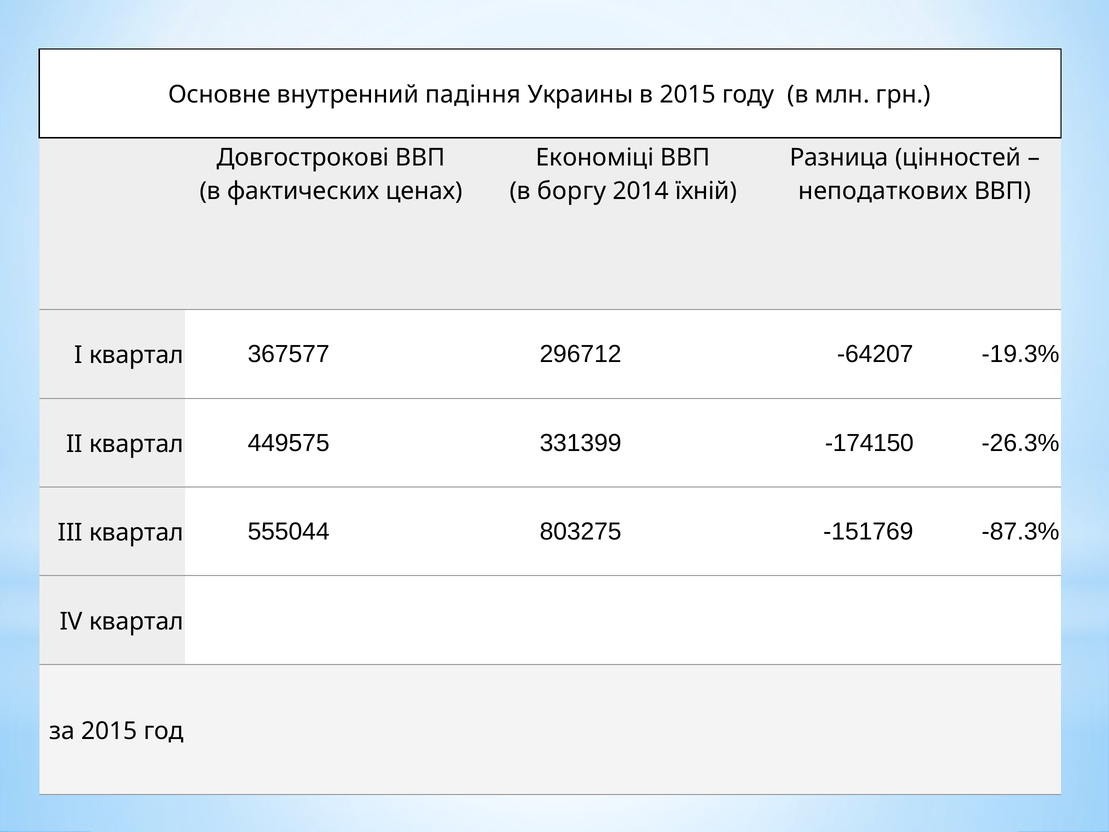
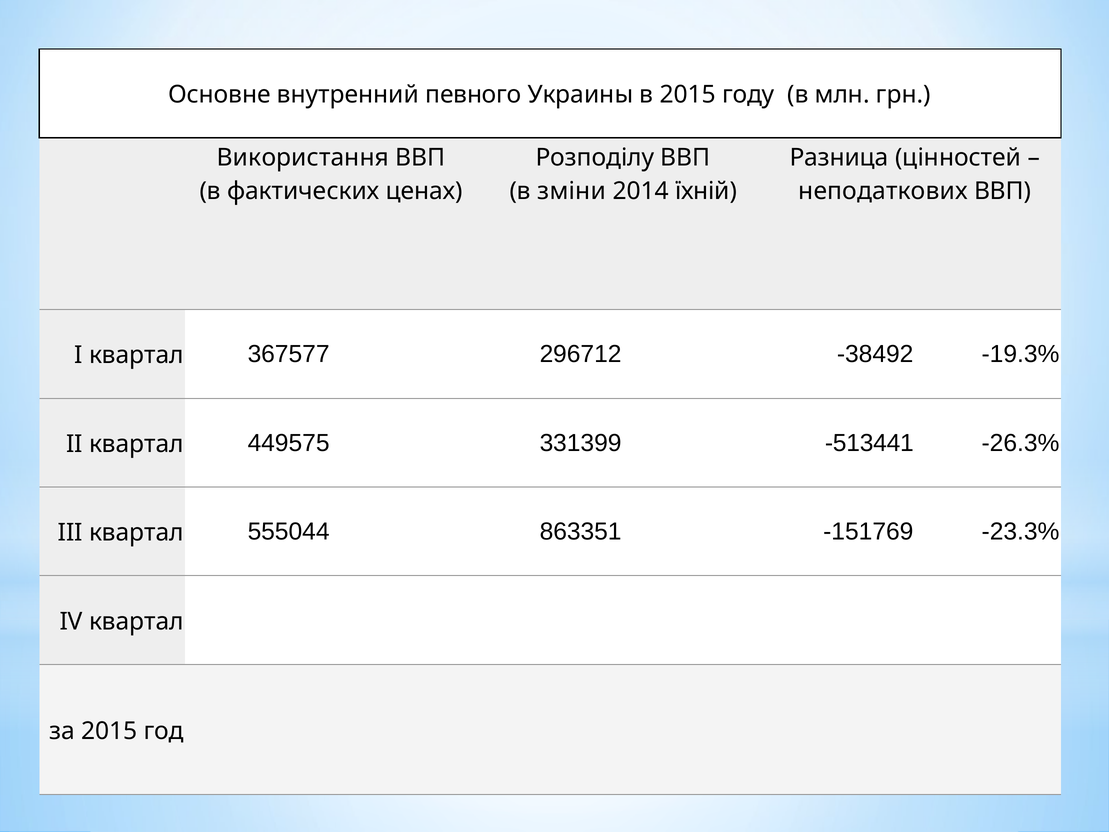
падіння: падіння -> певного (473, 95)
Довгострокові: Довгострокові -> Використання (303, 157)
Економіці: Економіці -> Розподілу (595, 157)
боргу: боргу -> зміни (572, 191)
-64207: -64207 -> -38492 (875, 354)
-174150: -174150 -> -513441 (869, 443)
803275: 803275 -> 863351 (581, 532)
-87.3%: -87.3% -> -23.3% (1021, 532)
